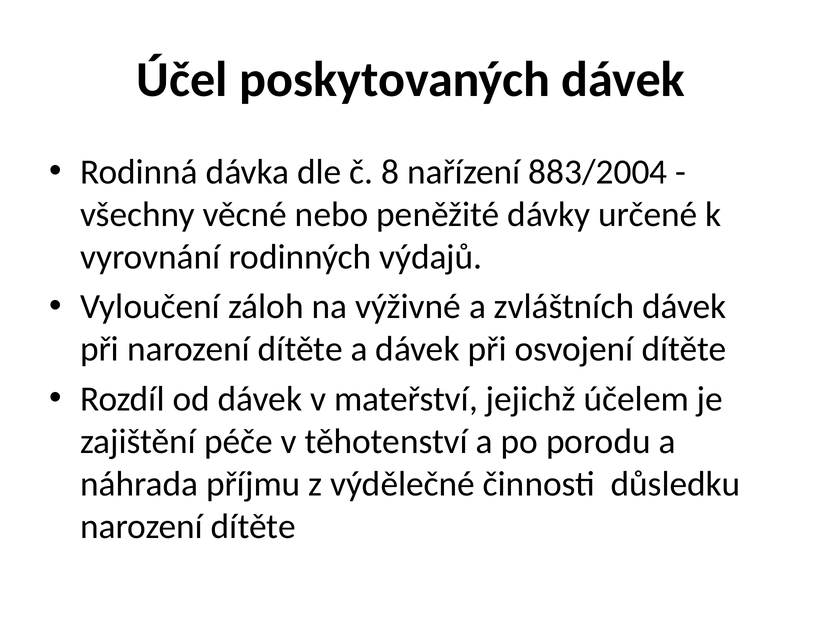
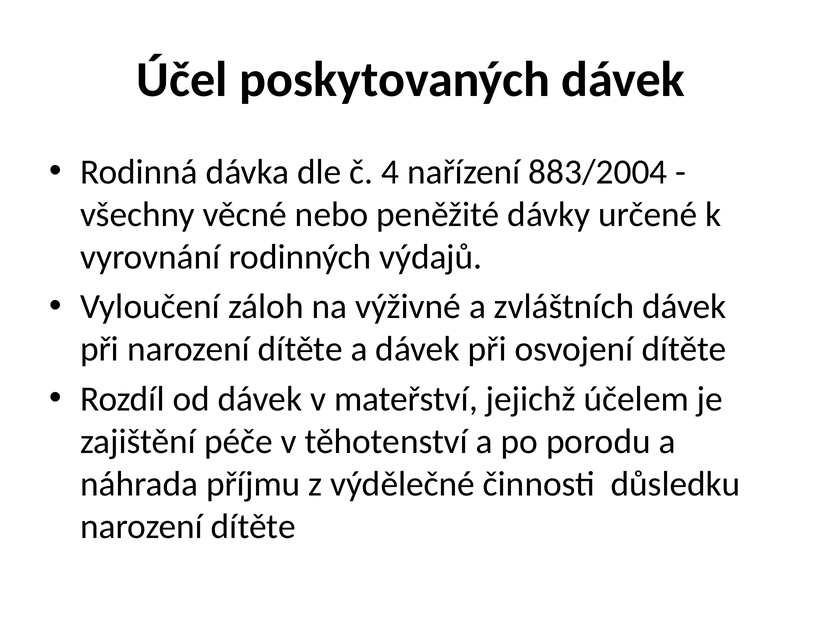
8: 8 -> 4 (390, 172)
